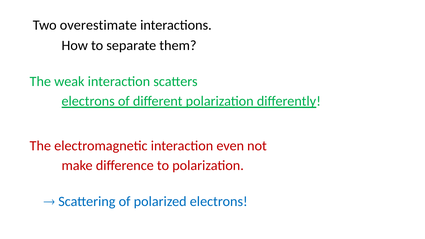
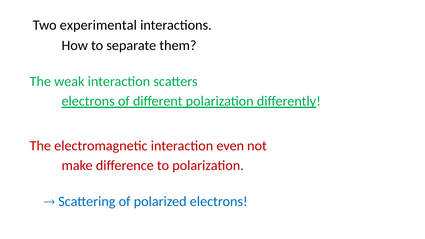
overestimate: overestimate -> experimental (98, 25)
